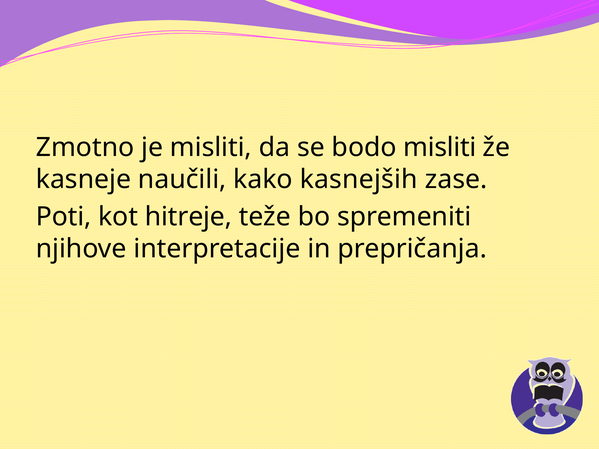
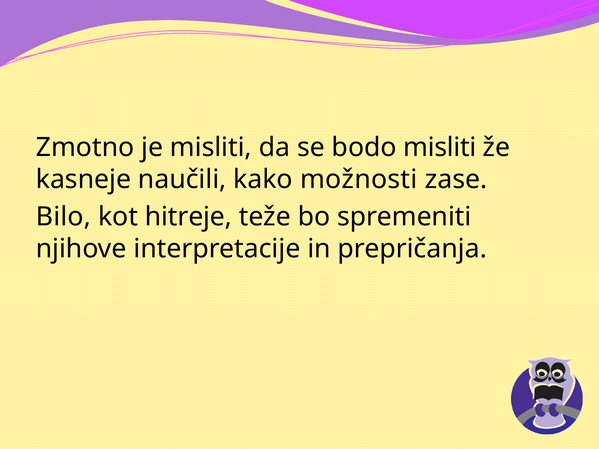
kasnejših: kasnejših -> možnosti (359, 180)
Poti: Poti -> Bilo (63, 217)
